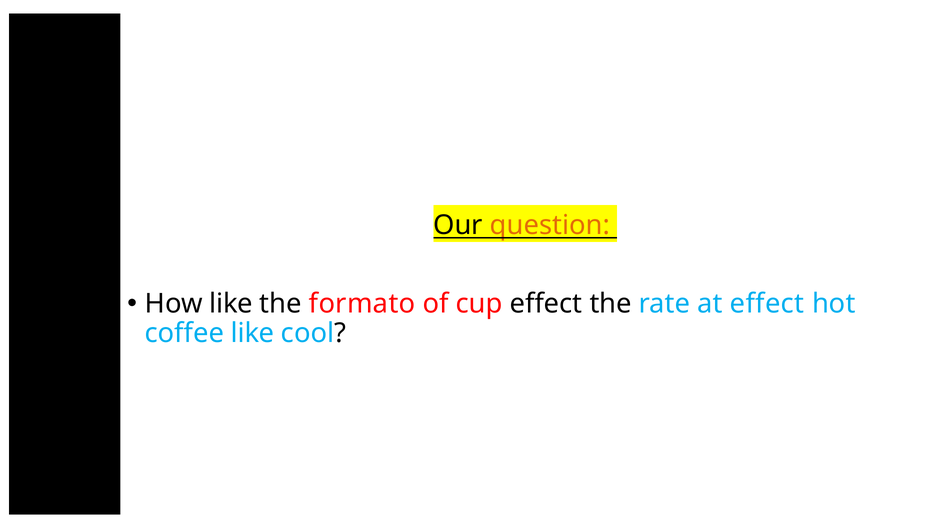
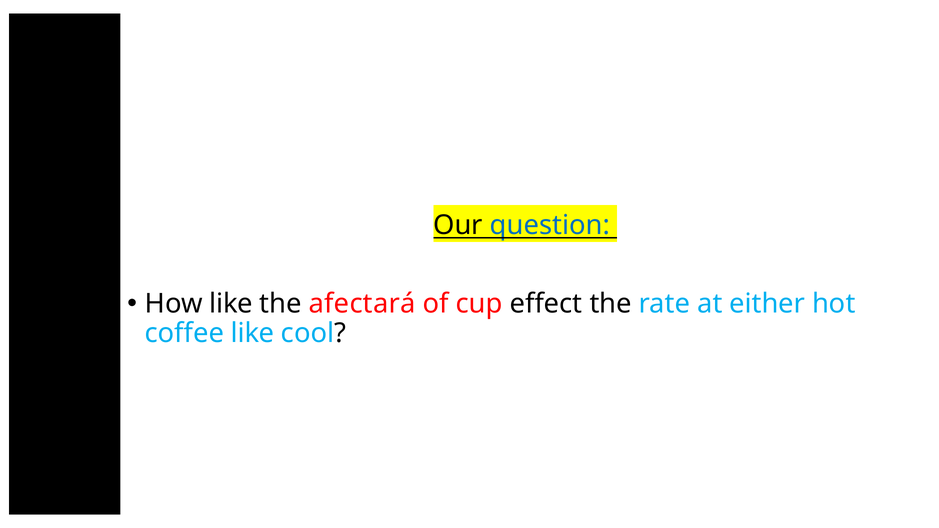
question colour: orange -> blue (550, 225)
formato: formato -> afectará (362, 304)
at effect: effect -> either (767, 304)
